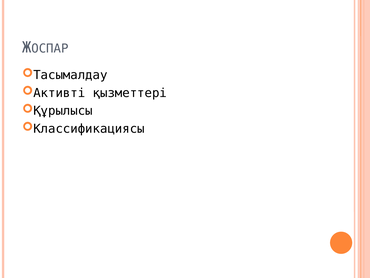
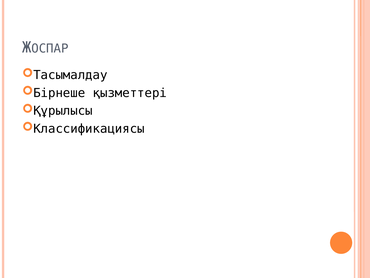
Активті: Активті -> Бірнеше (59, 93)
